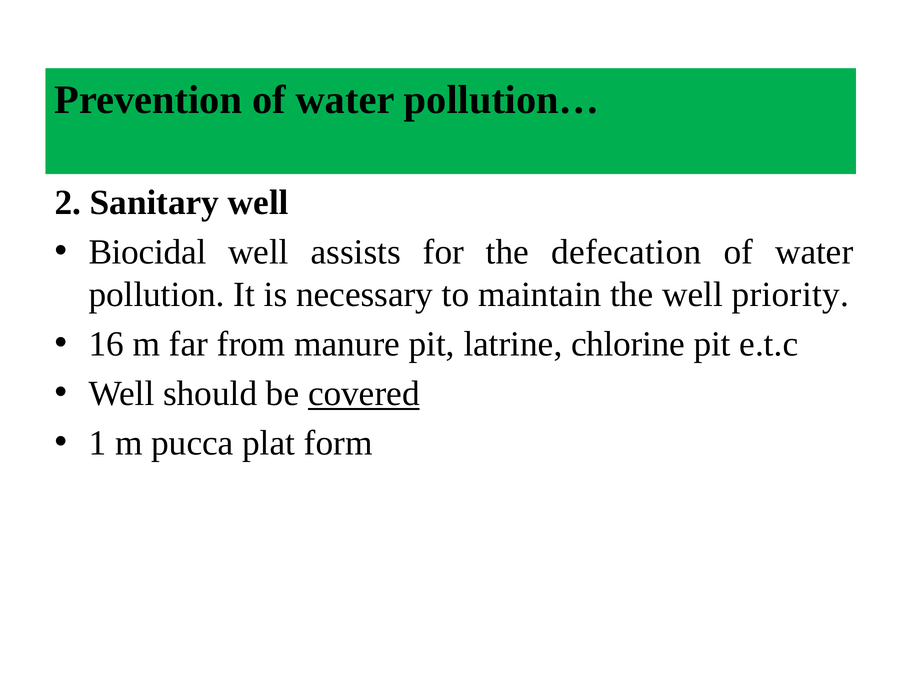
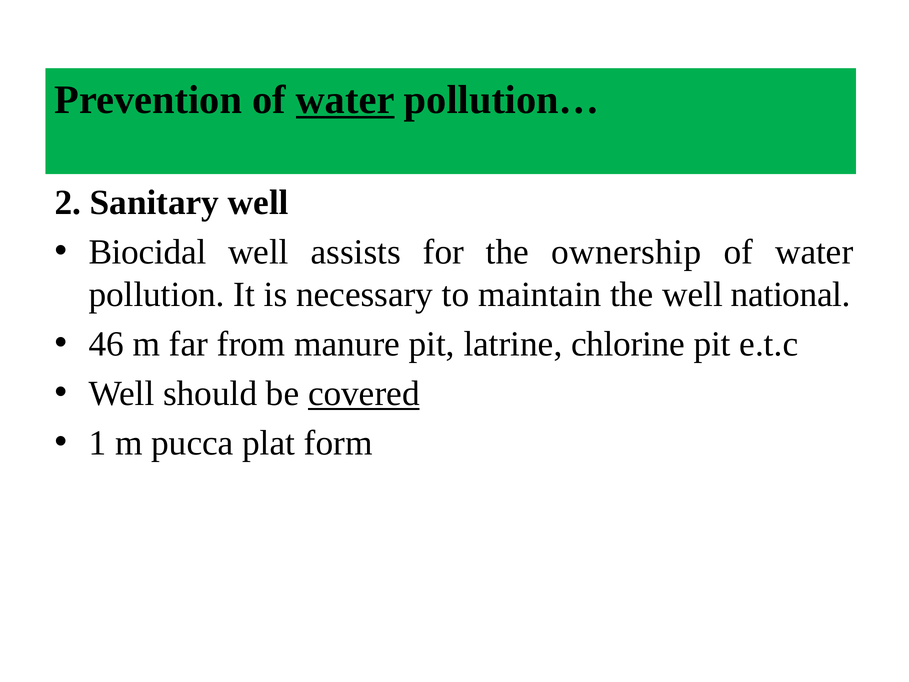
water underline: none -> present (345, 100)
defecation: defecation -> ownership (626, 252)
priority: priority -> national (791, 294)
16: 16 -> 46 (106, 344)
